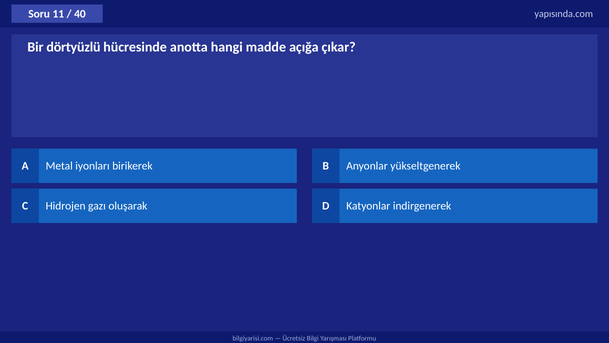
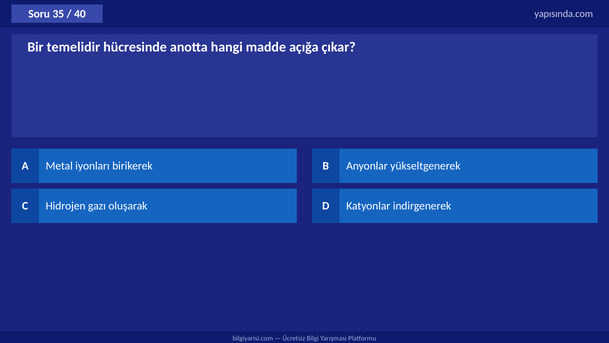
11: 11 -> 35 (58, 14)
dörtyüzlü: dörtyüzlü -> temelidir (73, 47)
